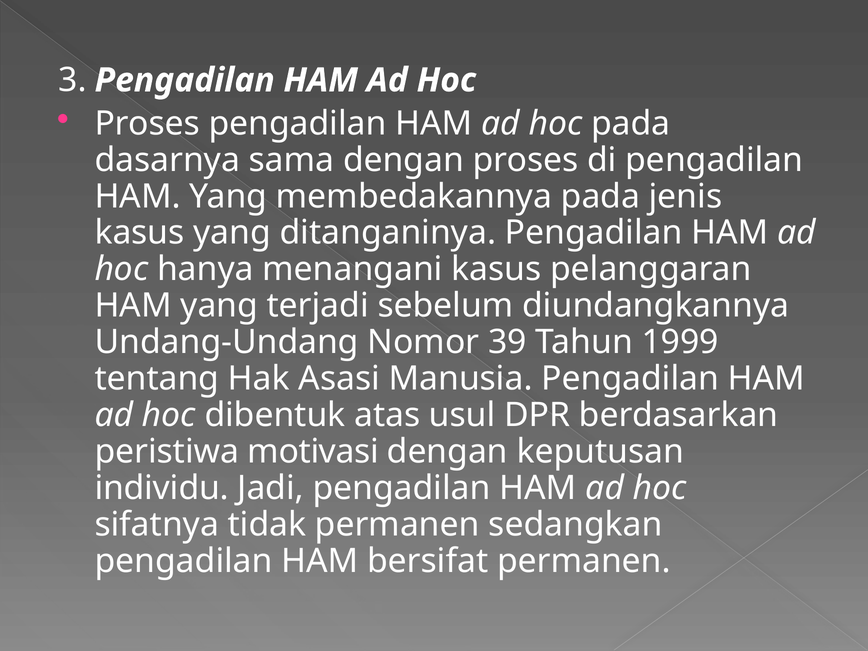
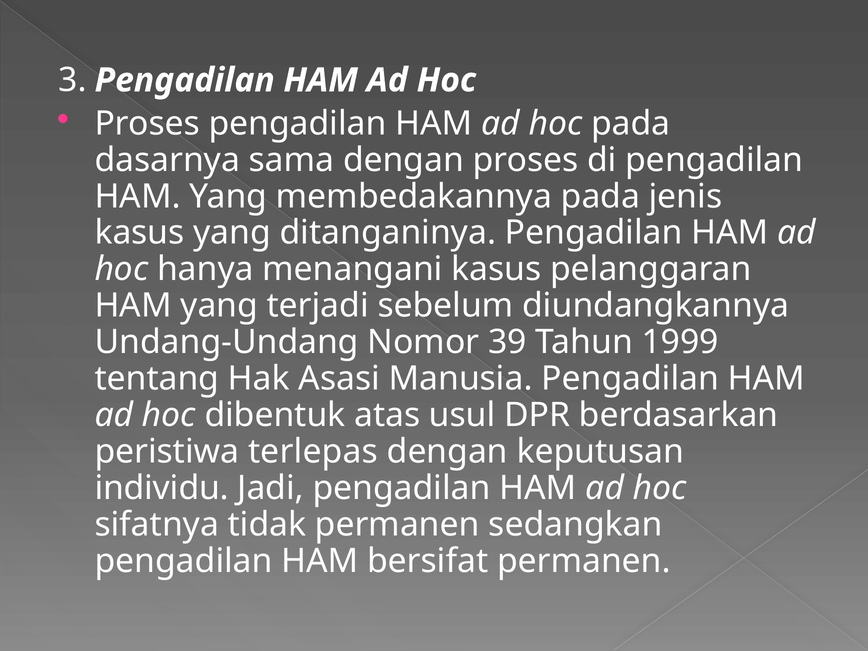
motivasi: motivasi -> terlepas (313, 452)
